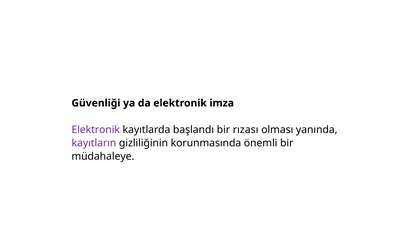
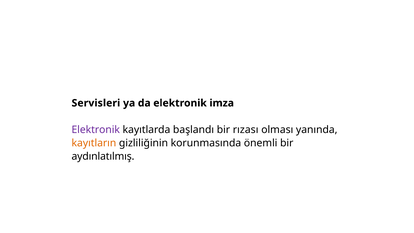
Güvenliği: Güvenliği -> Servisleri (96, 103)
kayıtların colour: purple -> orange (94, 143)
müdahaleye: müdahaleye -> aydınlatılmış (103, 156)
